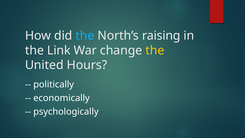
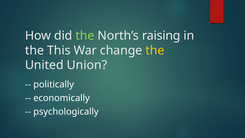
the colour: light blue -> light green (85, 36)
Link: Link -> This (59, 50)
Hours: Hours -> Union (87, 65)
